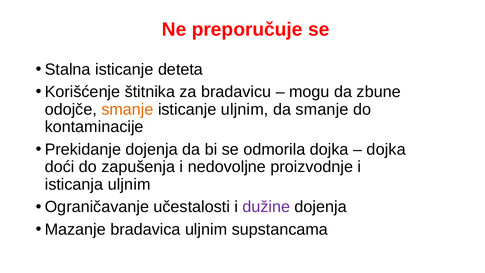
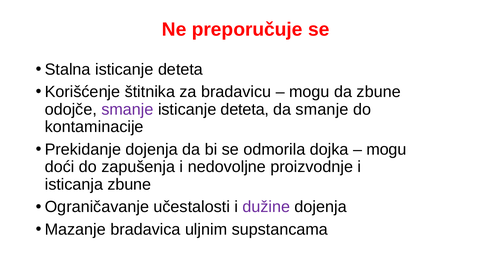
smanje colour: orange -> purple (127, 109)
uljnim: uljnim -> deteta (245, 109)
dojka: dojka -> mogu (386, 149)
isticanja uljnim: uljnim -> zbune (129, 184)
